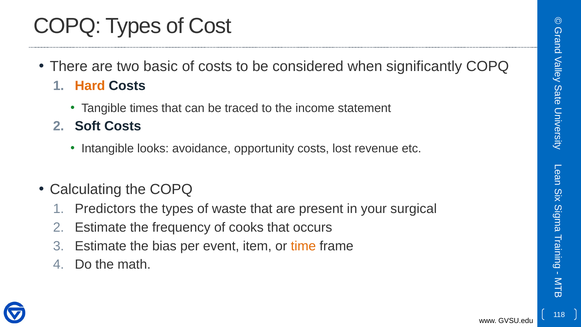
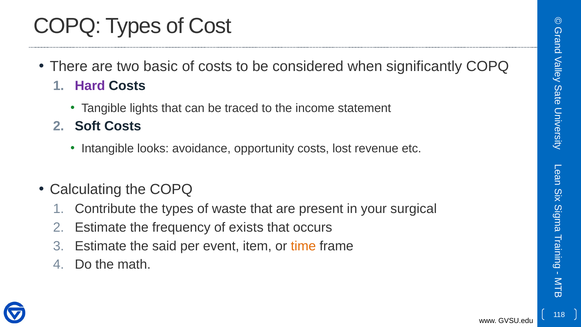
Hard colour: orange -> purple (90, 86)
times: times -> lights (144, 108)
Predictors: Predictors -> Contribute (105, 209)
cooks: cooks -> exists (246, 227)
bias: bias -> said (164, 246)
